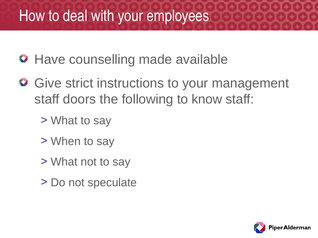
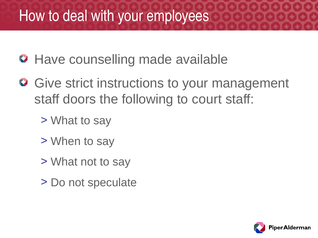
know: know -> court (207, 99)
